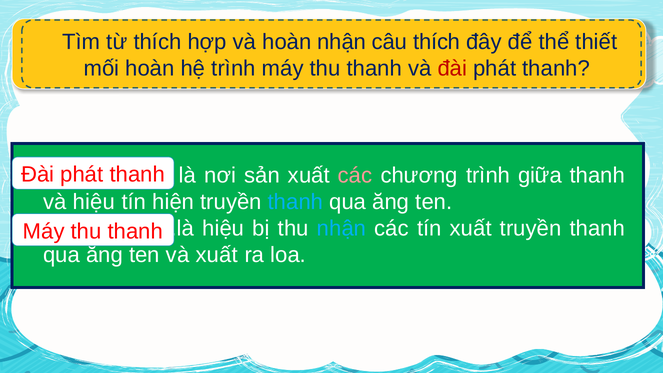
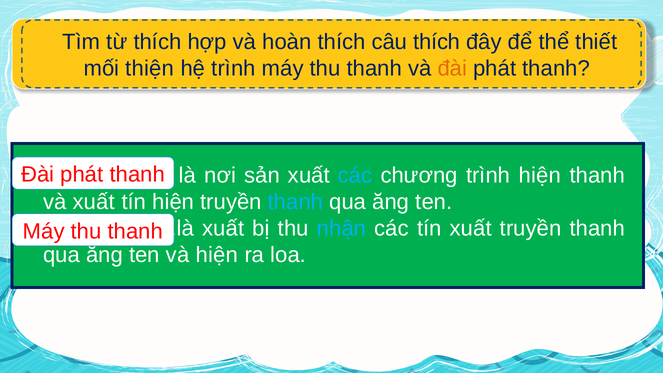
hoàn nhận: nhận -> thích (342, 42)
mối hoàn: hoàn -> thiện (150, 68)
đài colour: red -> orange (452, 68)
các colour: pink -> light blue (355, 175)
trình giữa: giữa -> hiện (540, 175)
và hiệu: hiệu -> xuất (94, 202)
hiệu: hiệu -> xuất (223, 228)
và xuất: xuất -> hiện (217, 255)
